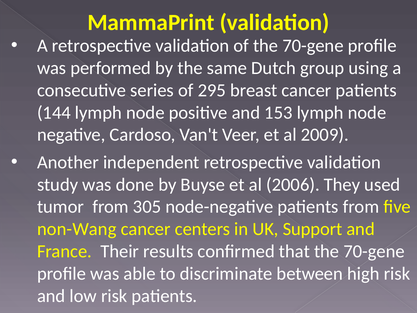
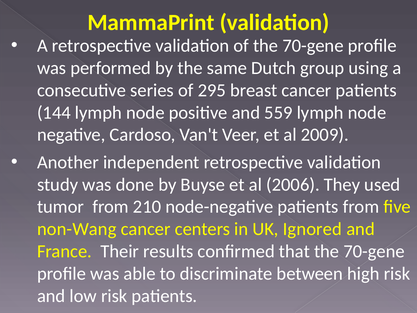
153: 153 -> 559 (278, 112)
305: 305 -> 210 (147, 207)
Support: Support -> Ignored (312, 229)
